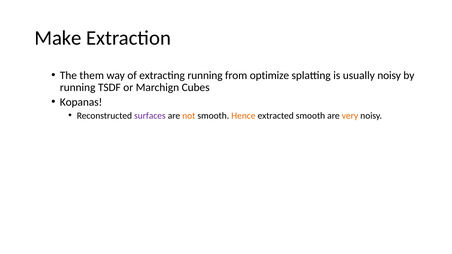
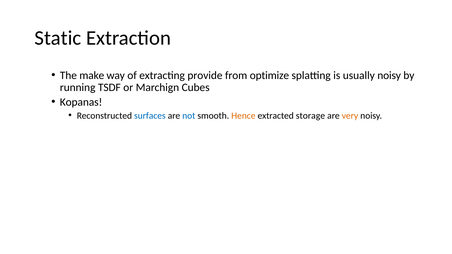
Make: Make -> Static (58, 38)
them: them -> make (92, 75)
extracting running: running -> provide (205, 75)
surfaces colour: purple -> blue (150, 116)
not colour: orange -> blue (189, 116)
extracted smooth: smooth -> storage (310, 116)
